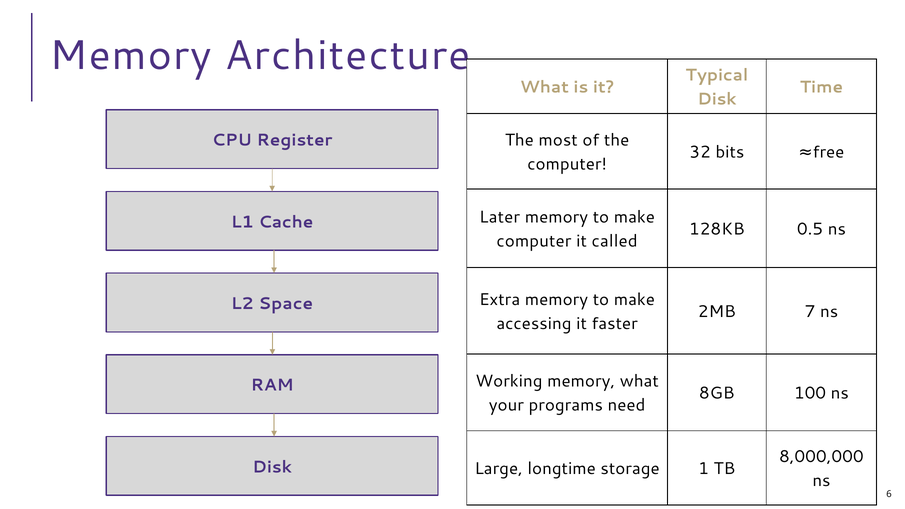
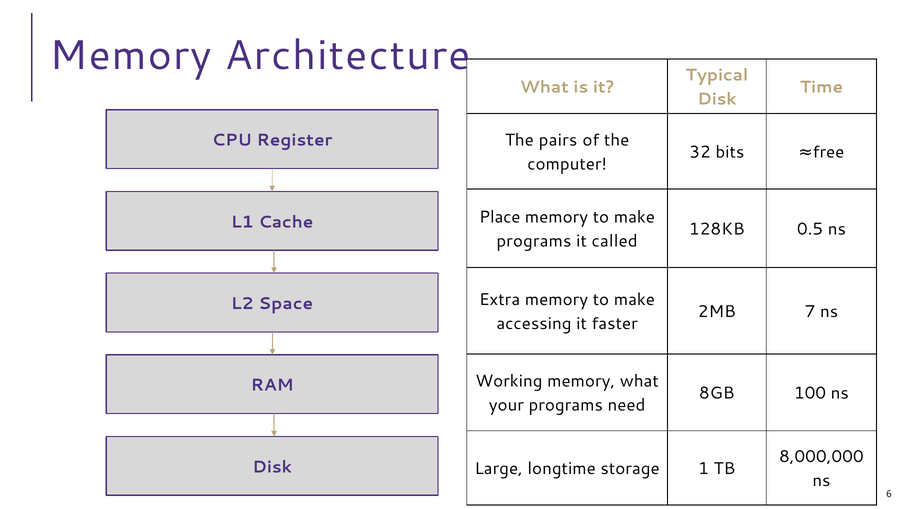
most: most -> pairs (558, 140)
Later: Later -> Place (500, 217)
computer: computer -> programs (534, 241)
